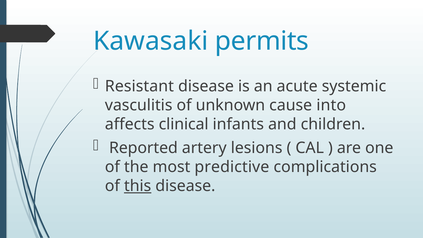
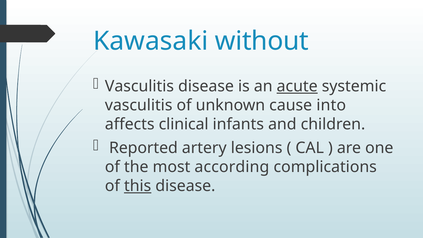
permits: permits -> without (262, 41)
Resistant: Resistant -> Vasculitis (139, 86)
acute underline: none -> present (297, 86)
predictive: predictive -> according (232, 167)
